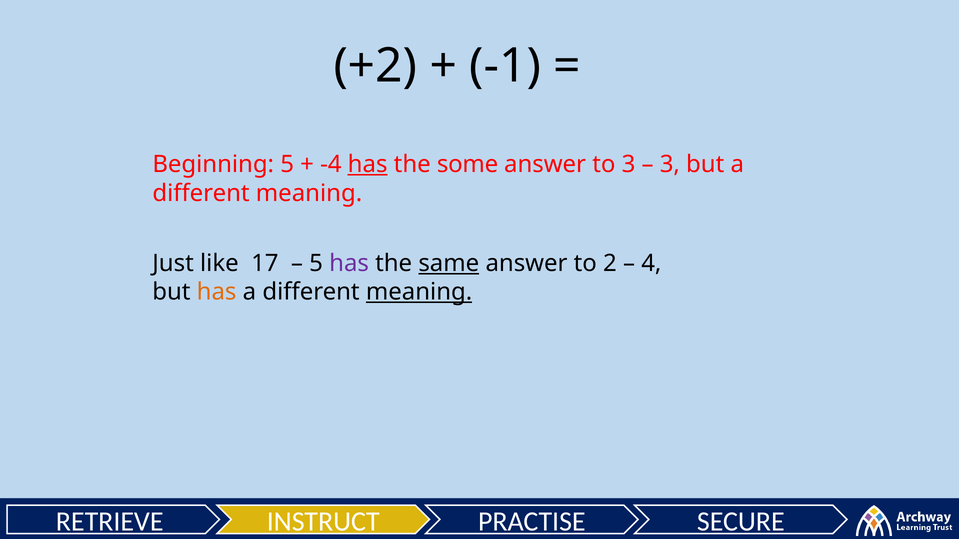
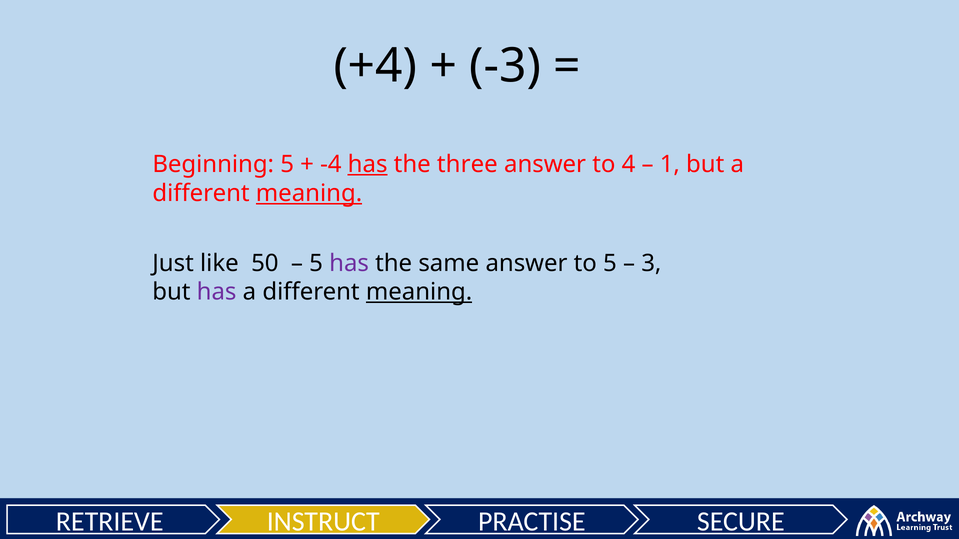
+2: +2 -> +4 (375, 66)
-1: -1 -> -3 (505, 66)
some: some -> three (467, 165)
to 3: 3 -> 4 (629, 165)
3: 3 -> 1 (670, 165)
meaning underline: none -> present (309, 193)
17: 17 -> 50 (265, 263)
same underline: present -> none (449, 263)
to 2: 2 -> 5 (610, 263)
4: 4 -> 3 (651, 263)
has colour: orange -> purple (217, 292)
